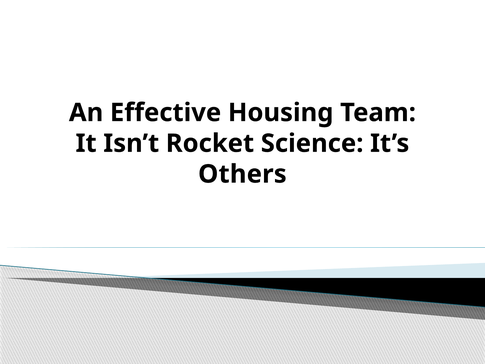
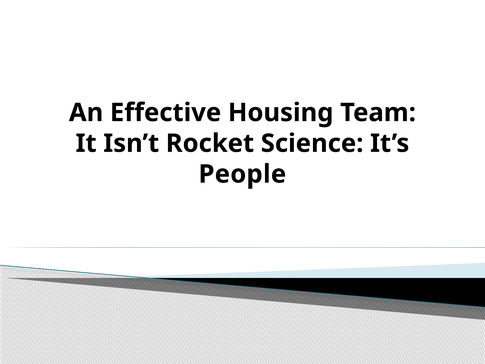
Others: Others -> People (242, 174)
